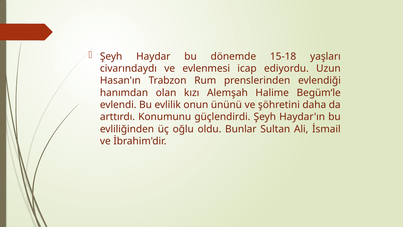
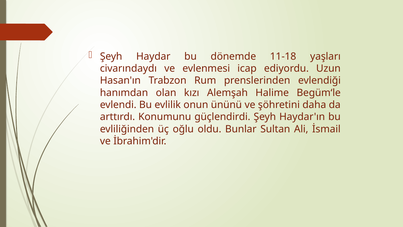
15-18: 15-18 -> 11-18 (283, 56)
